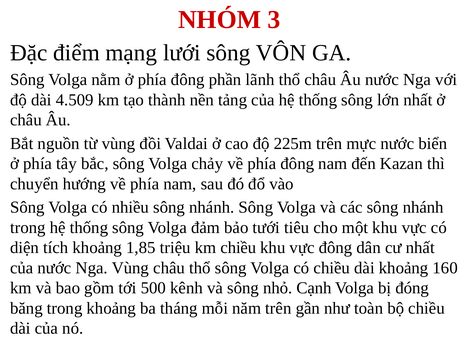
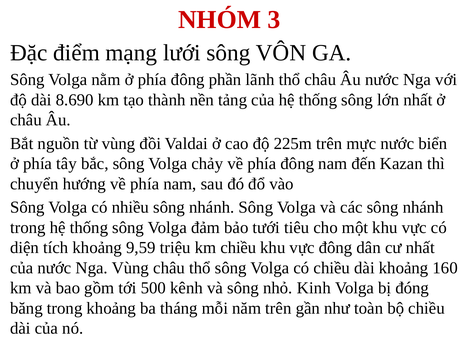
4.509: 4.509 -> 8.690 (75, 100)
1,85: 1,85 -> 9,59 (141, 248)
Cạnh: Cạnh -> Kinh (314, 288)
